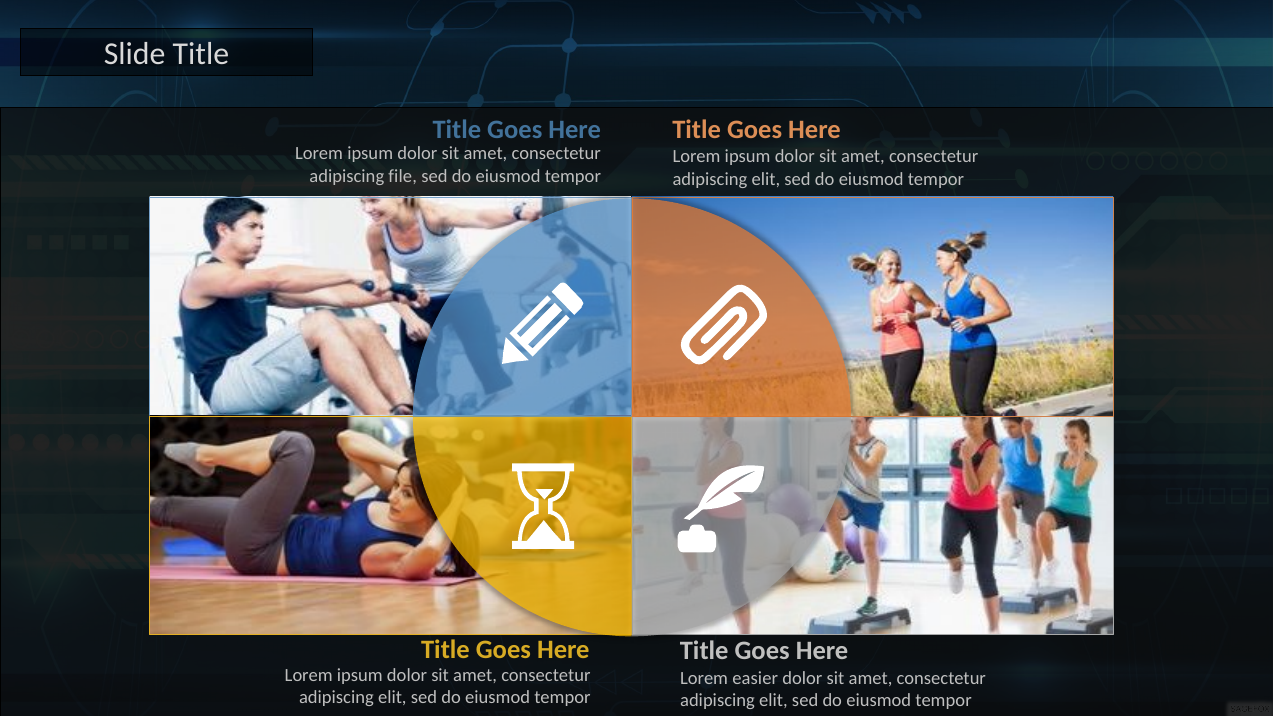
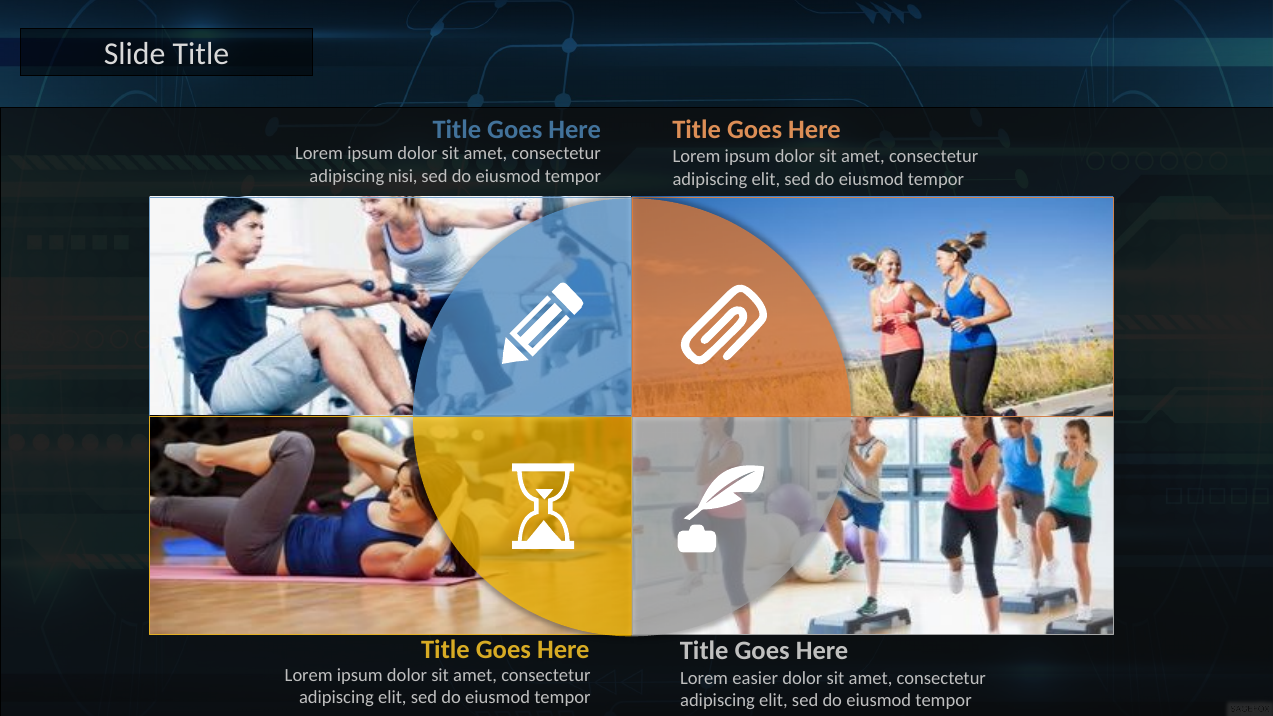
file: file -> nisi (403, 176)
